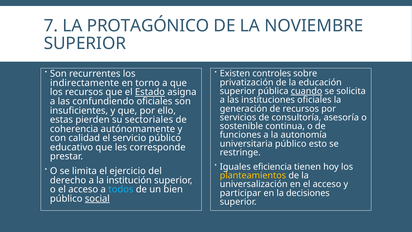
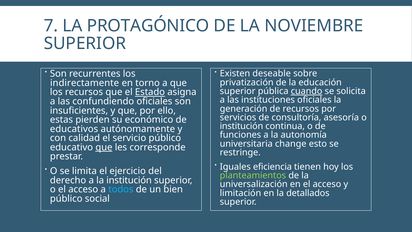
controles: controles -> deseable (272, 74)
sectoriales: sectoriales -> económico (149, 120)
sostenible: sostenible -> institución (241, 126)
coherencia: coherencia -> educativos (74, 129)
universitaria público: público -> change (291, 144)
que underline: none -> present (104, 147)
planteamientos colour: yellow -> light green (253, 175)
participar: participar -> limitación (240, 193)
decisiones: decisiones -> detallados (308, 193)
social underline: present -> none (97, 198)
